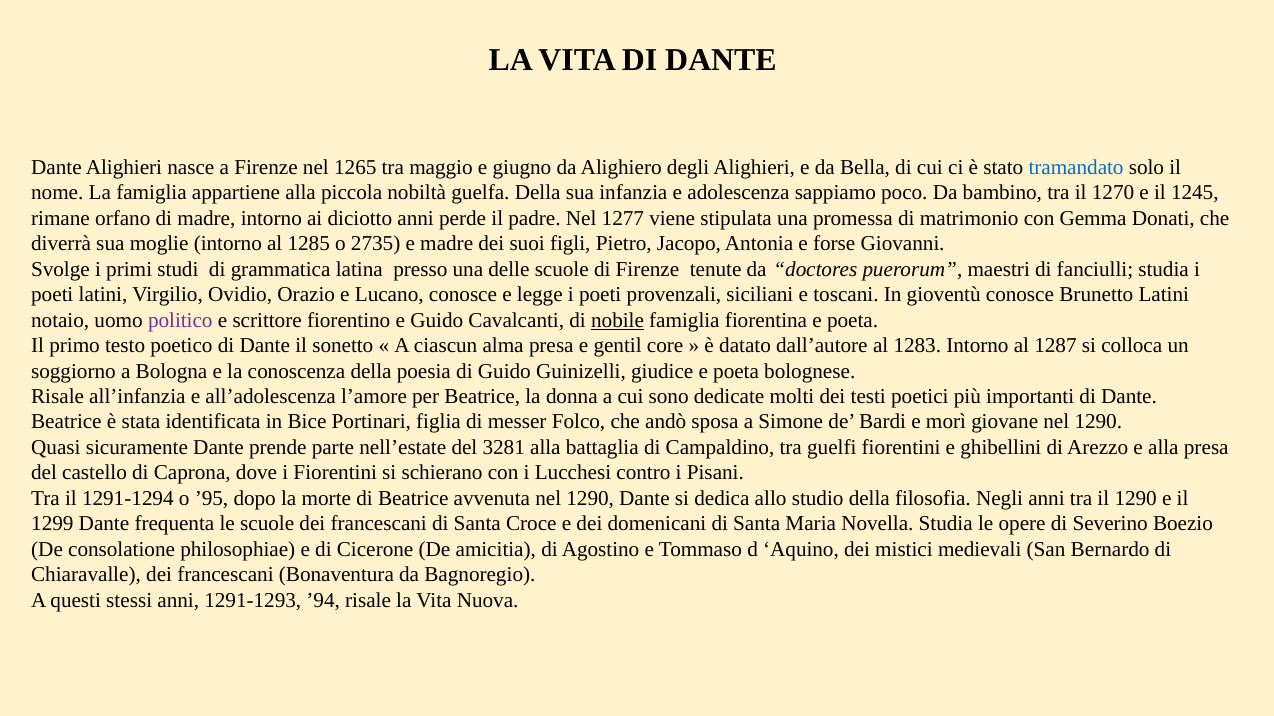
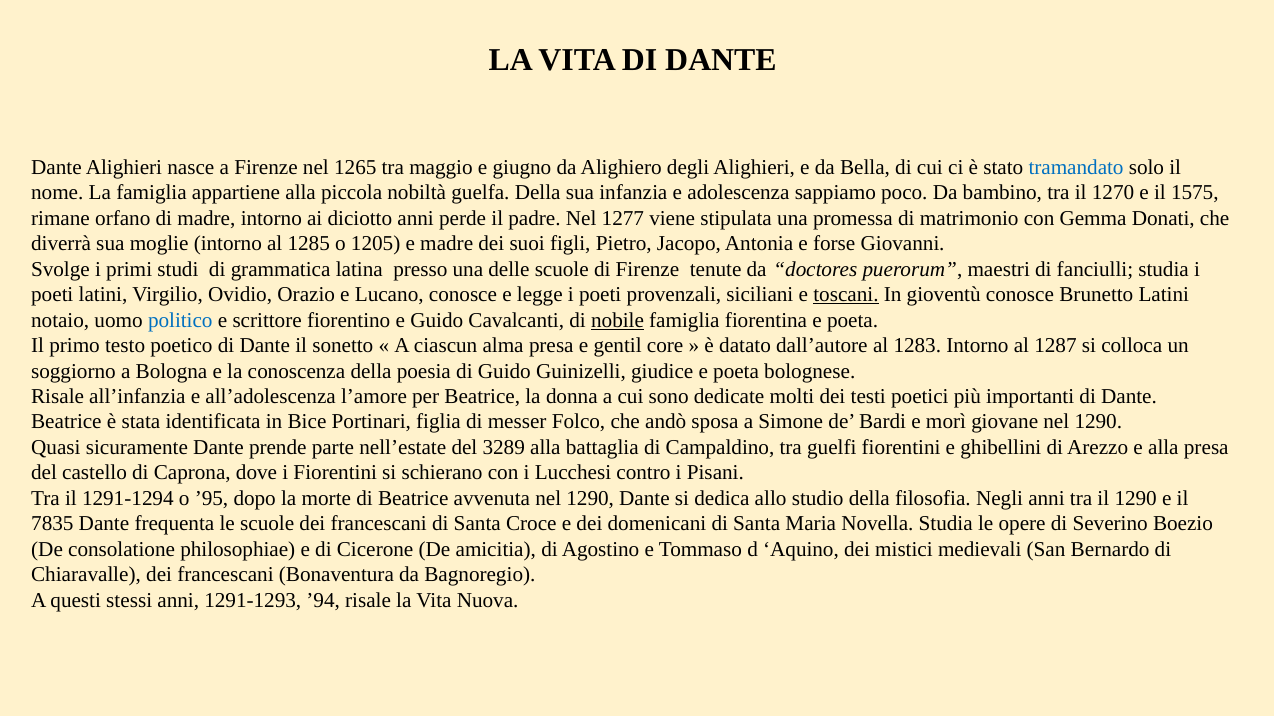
1245: 1245 -> 1575 (1195, 193)
2735: 2735 -> 1205 (376, 244)
toscani underline: none -> present (846, 295)
politico colour: purple -> blue (180, 320)
3281: 3281 -> 3289 (504, 448)
1299: 1299 -> 7835 (52, 524)
